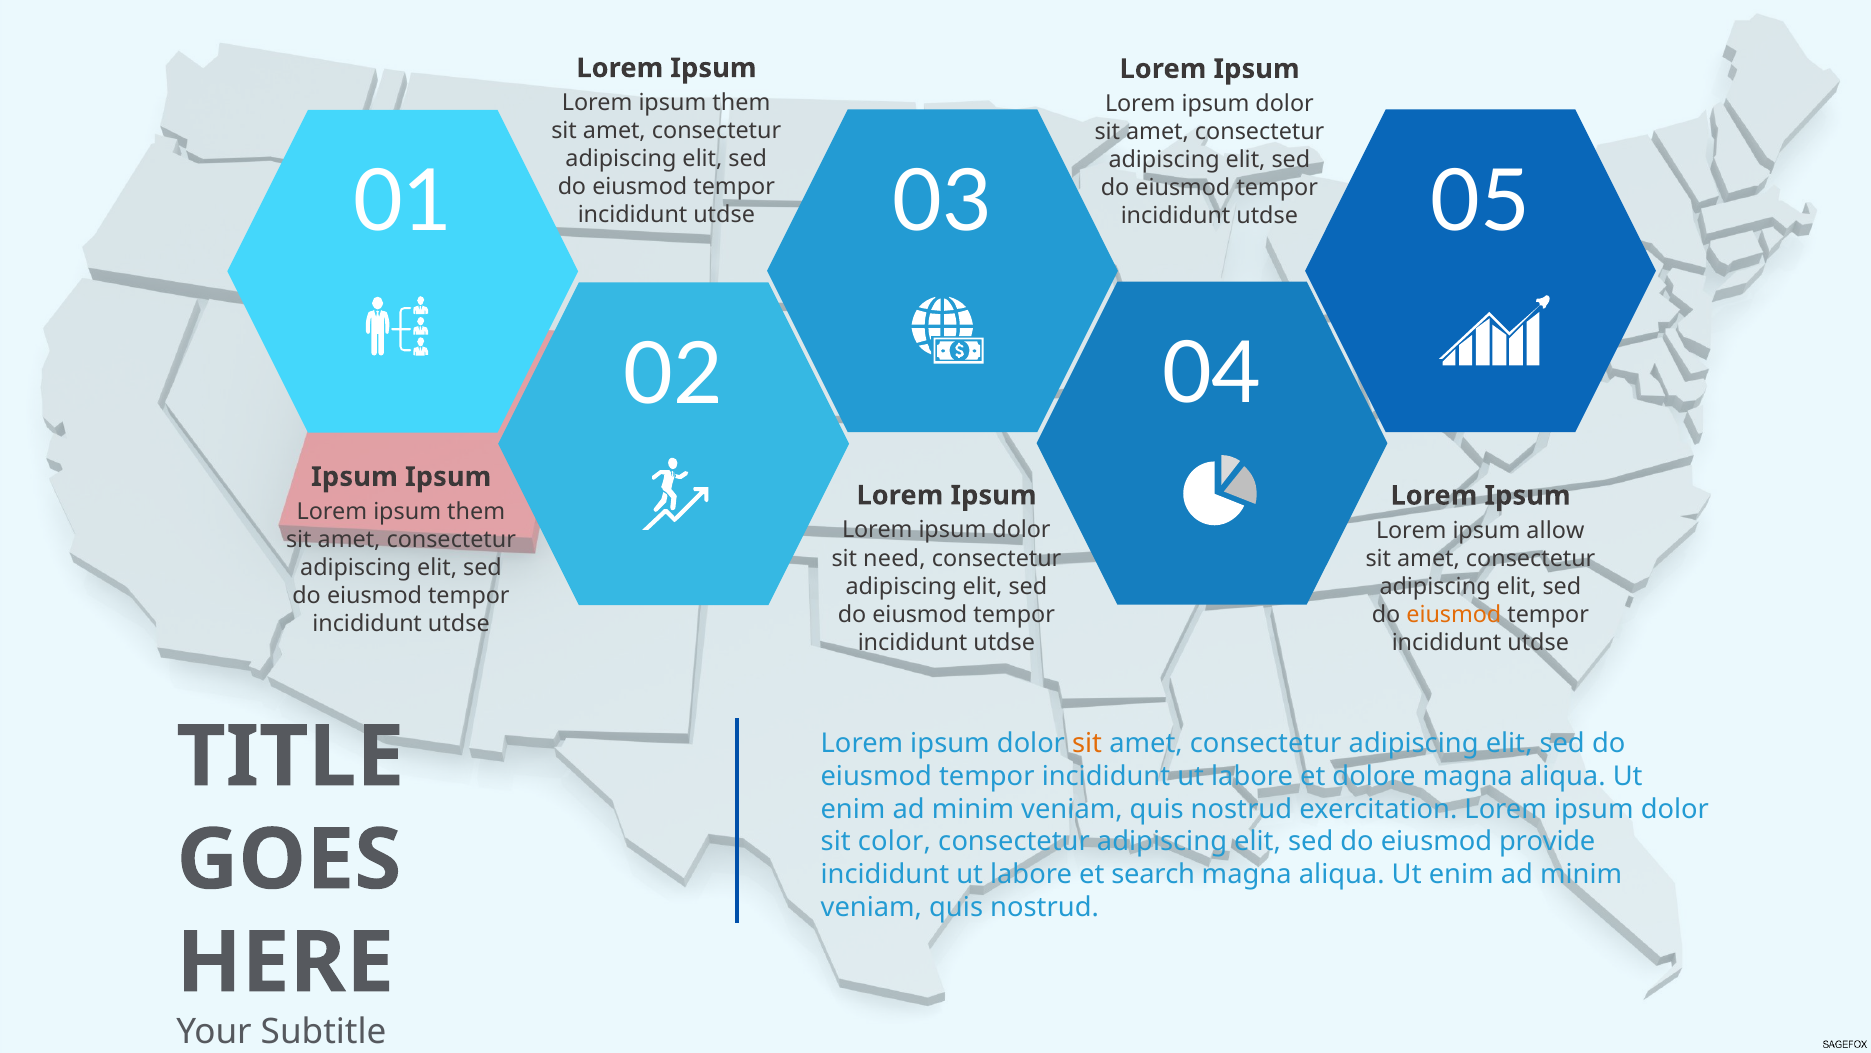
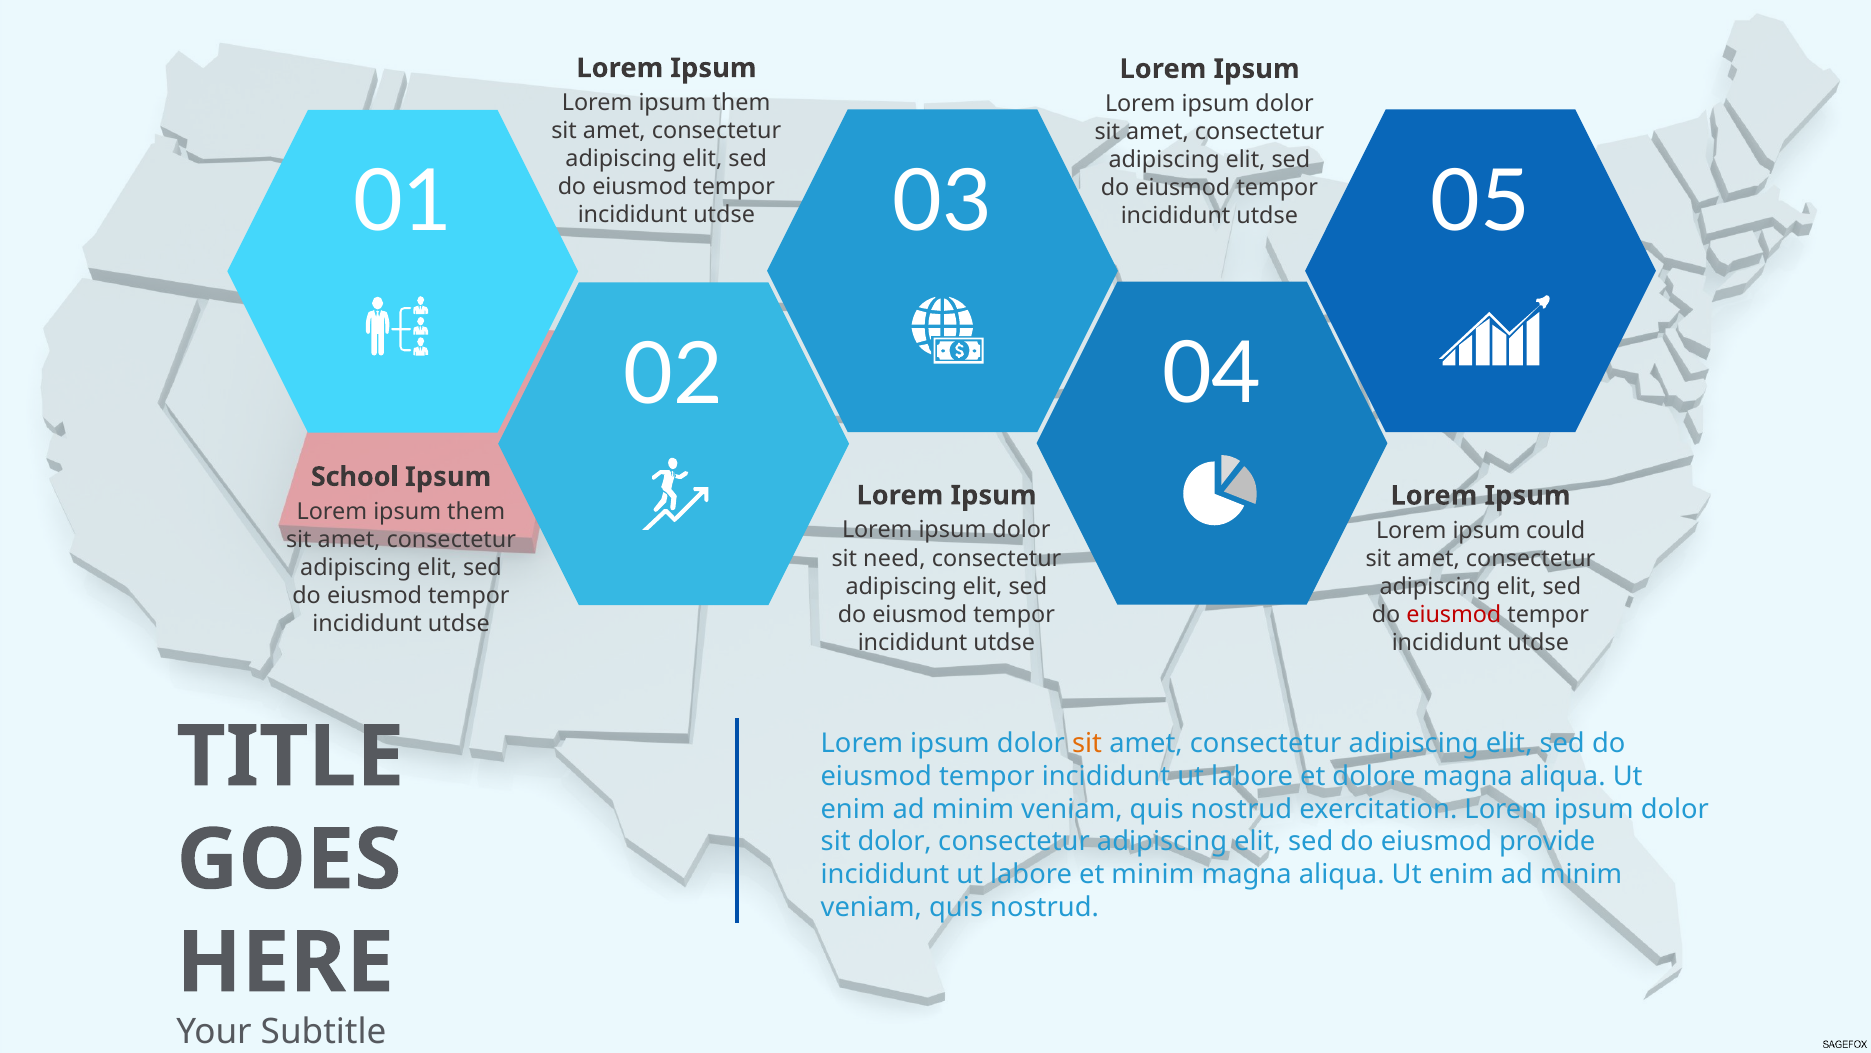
Ipsum: Ipsum -> School (355, 477)
allow: allow -> could (1556, 530)
eiusmod colour: orange -> red (1454, 614)
sit color: color -> dolor (895, 841)
et search: search -> minim (1153, 874)
